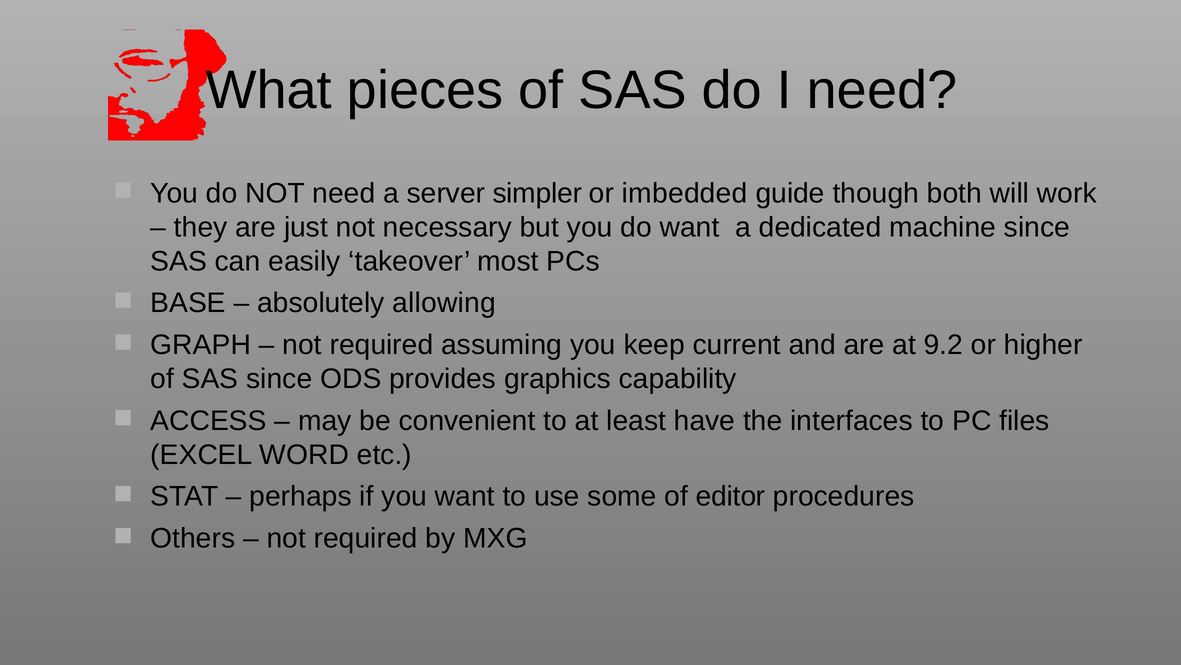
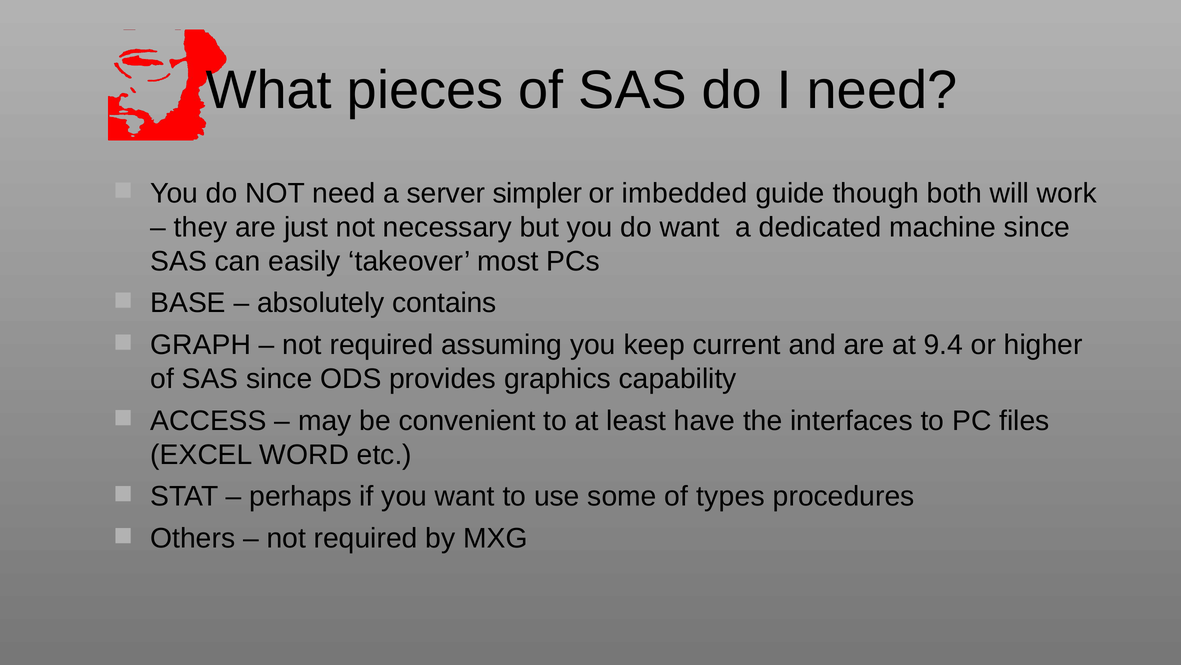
allowing: allowing -> contains (444, 303)
9.2: 9.2 -> 9.4 (943, 345)
editor: editor -> types (730, 496)
